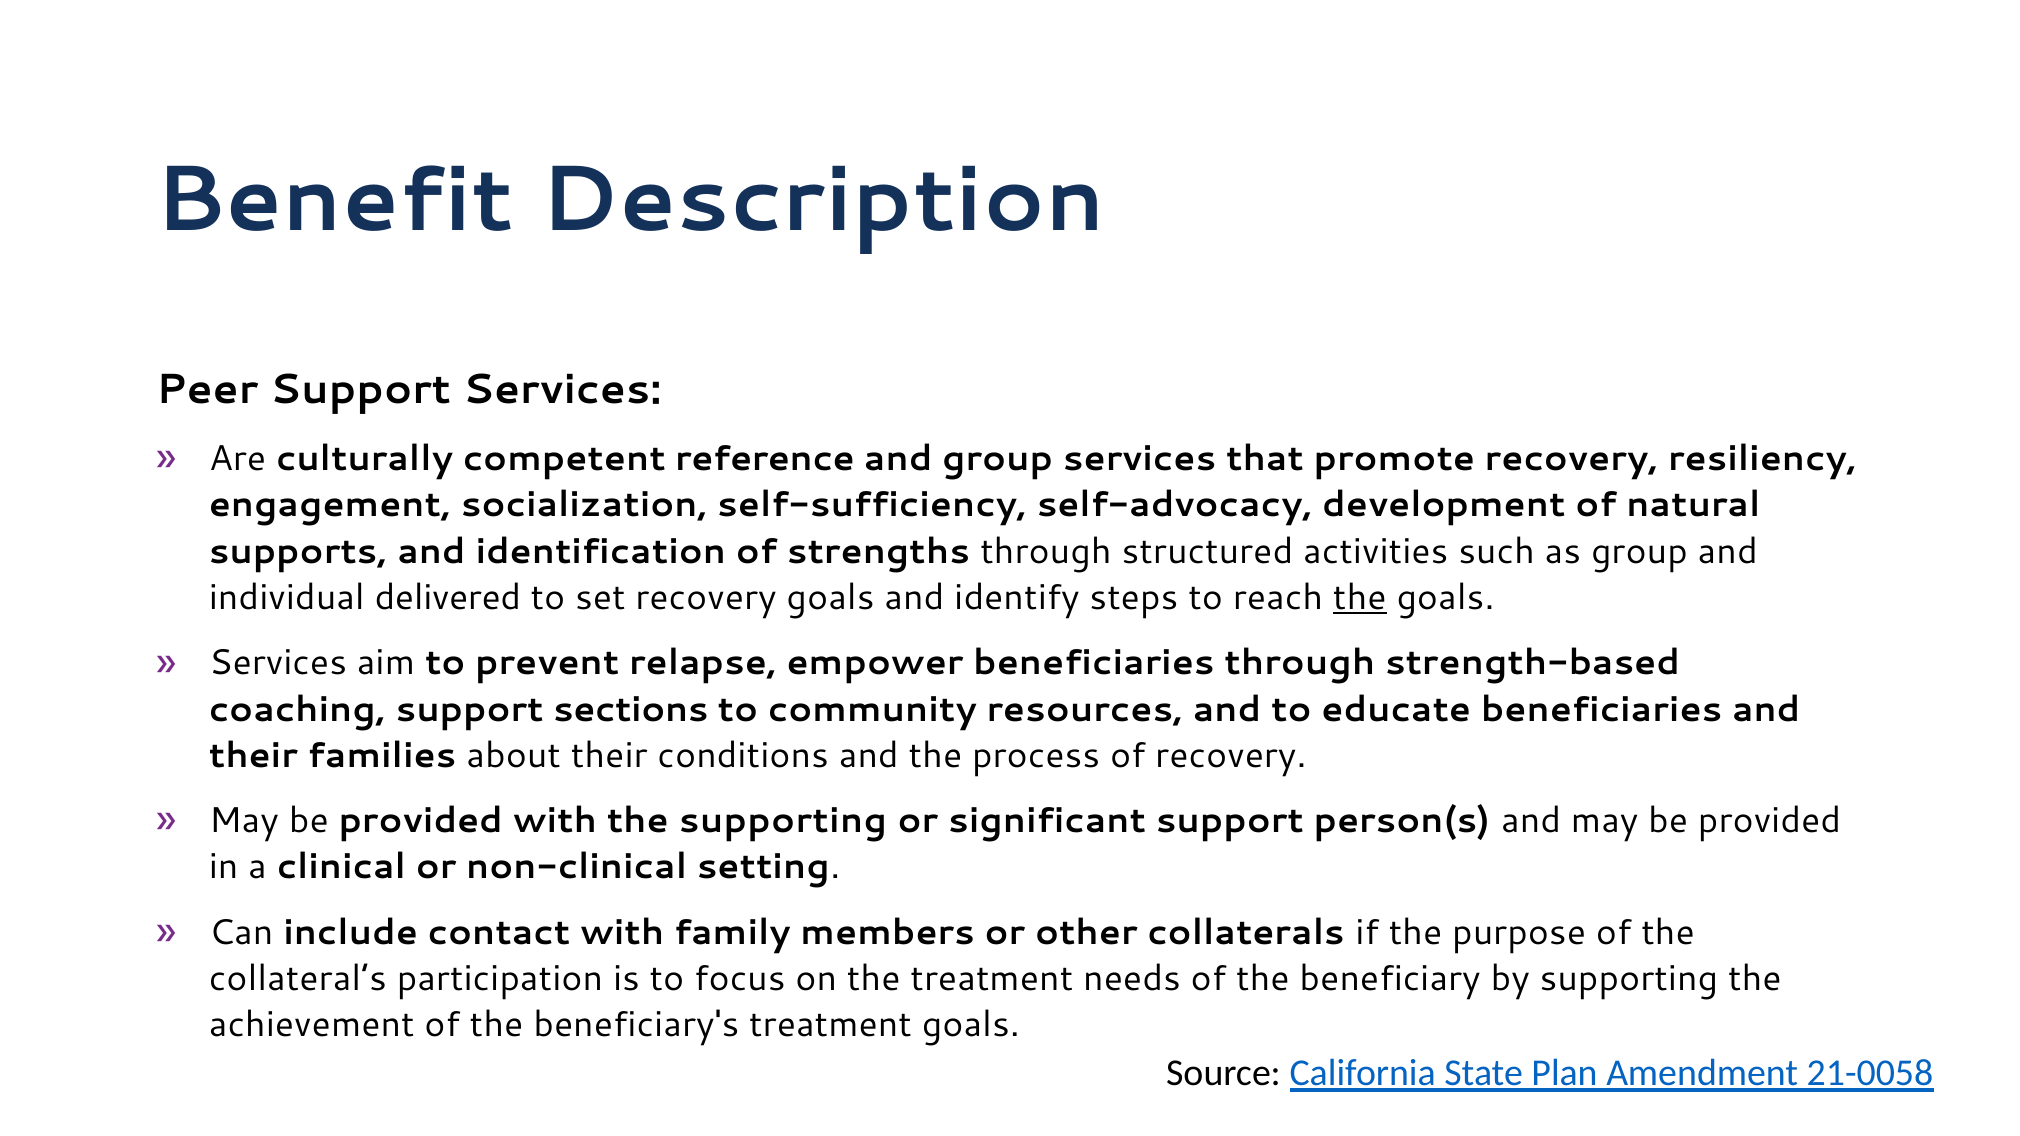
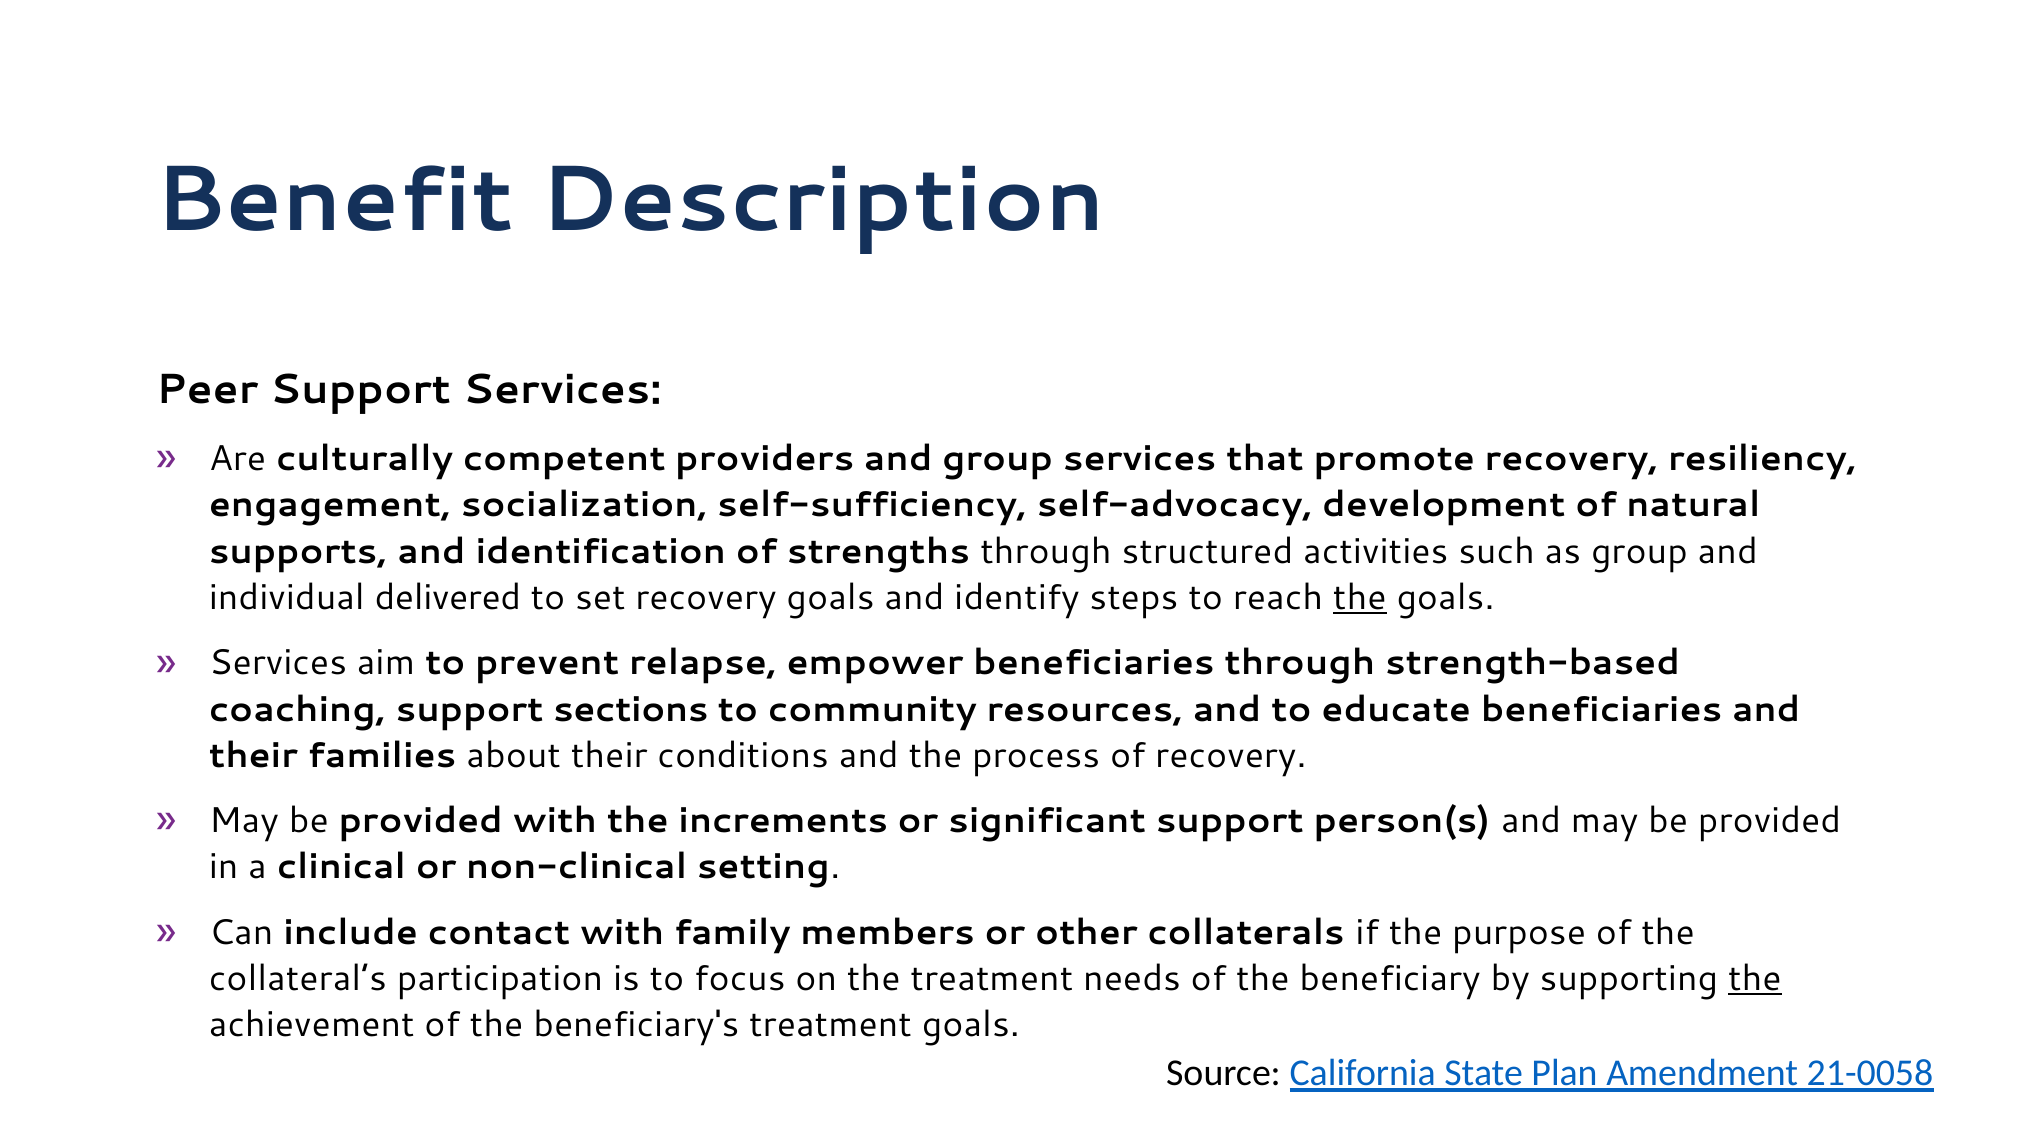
reference: reference -> providers (765, 459)
the supporting: supporting -> increments (783, 821)
the underline: none -> present (1755, 979)
